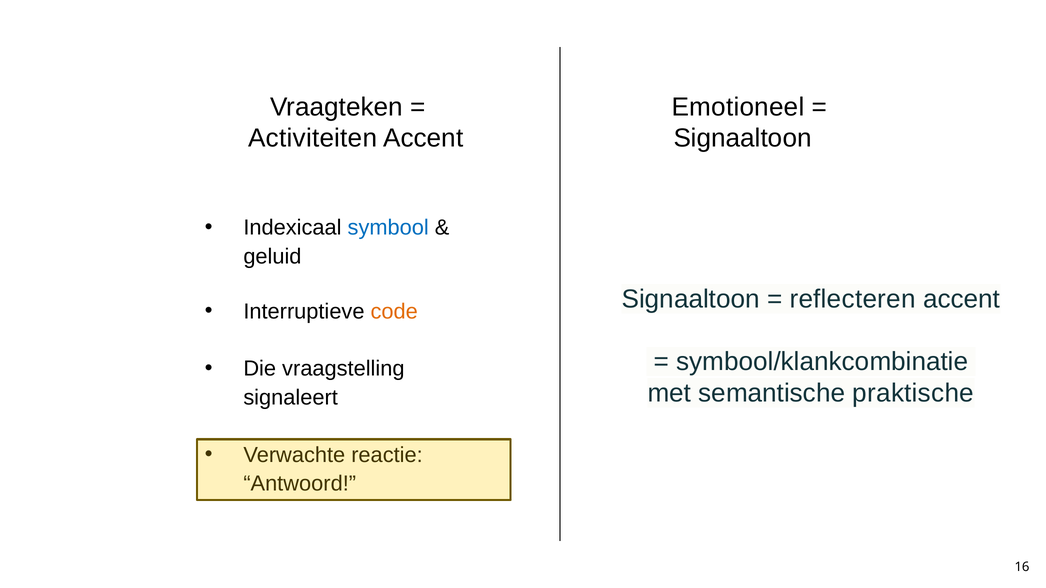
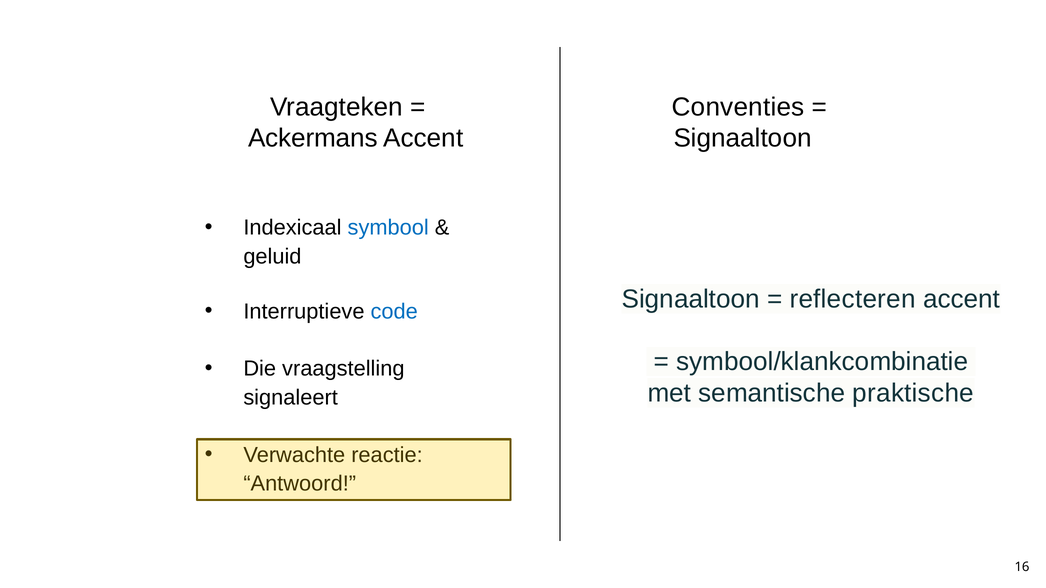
Emotioneel: Emotioneel -> Conventies (738, 107)
Activiteiten: Activiteiten -> Ackermans (313, 138)
code colour: orange -> blue (394, 311)
